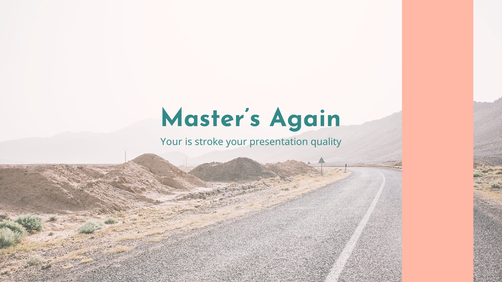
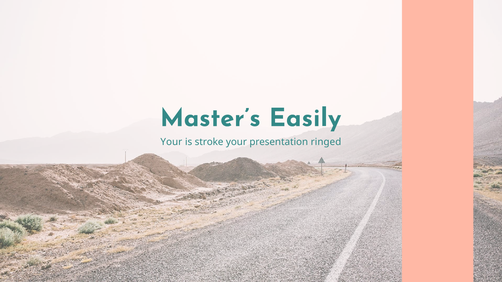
Again: Again -> Easily (305, 118)
quality: quality -> ringed (326, 142)
